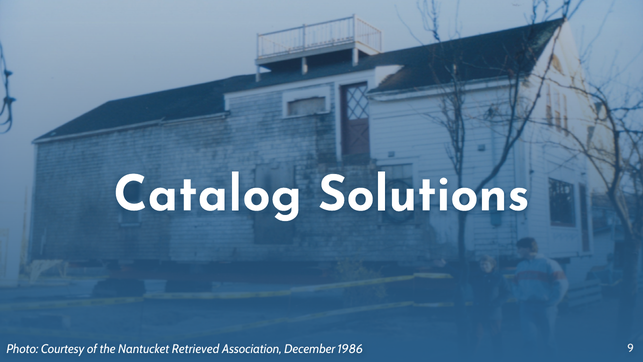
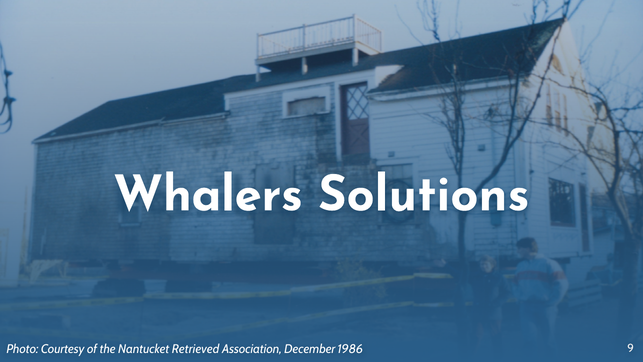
Catalog: Catalog -> Whalers (208, 194)
